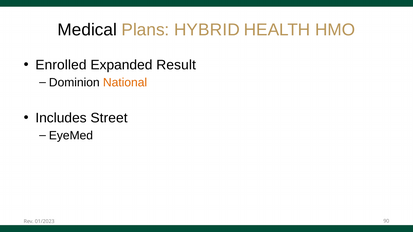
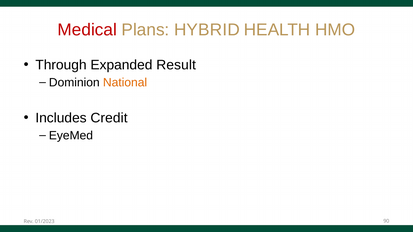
Medical colour: black -> red (87, 30)
Enrolled: Enrolled -> Through (61, 65)
Street: Street -> Credit (109, 118)
